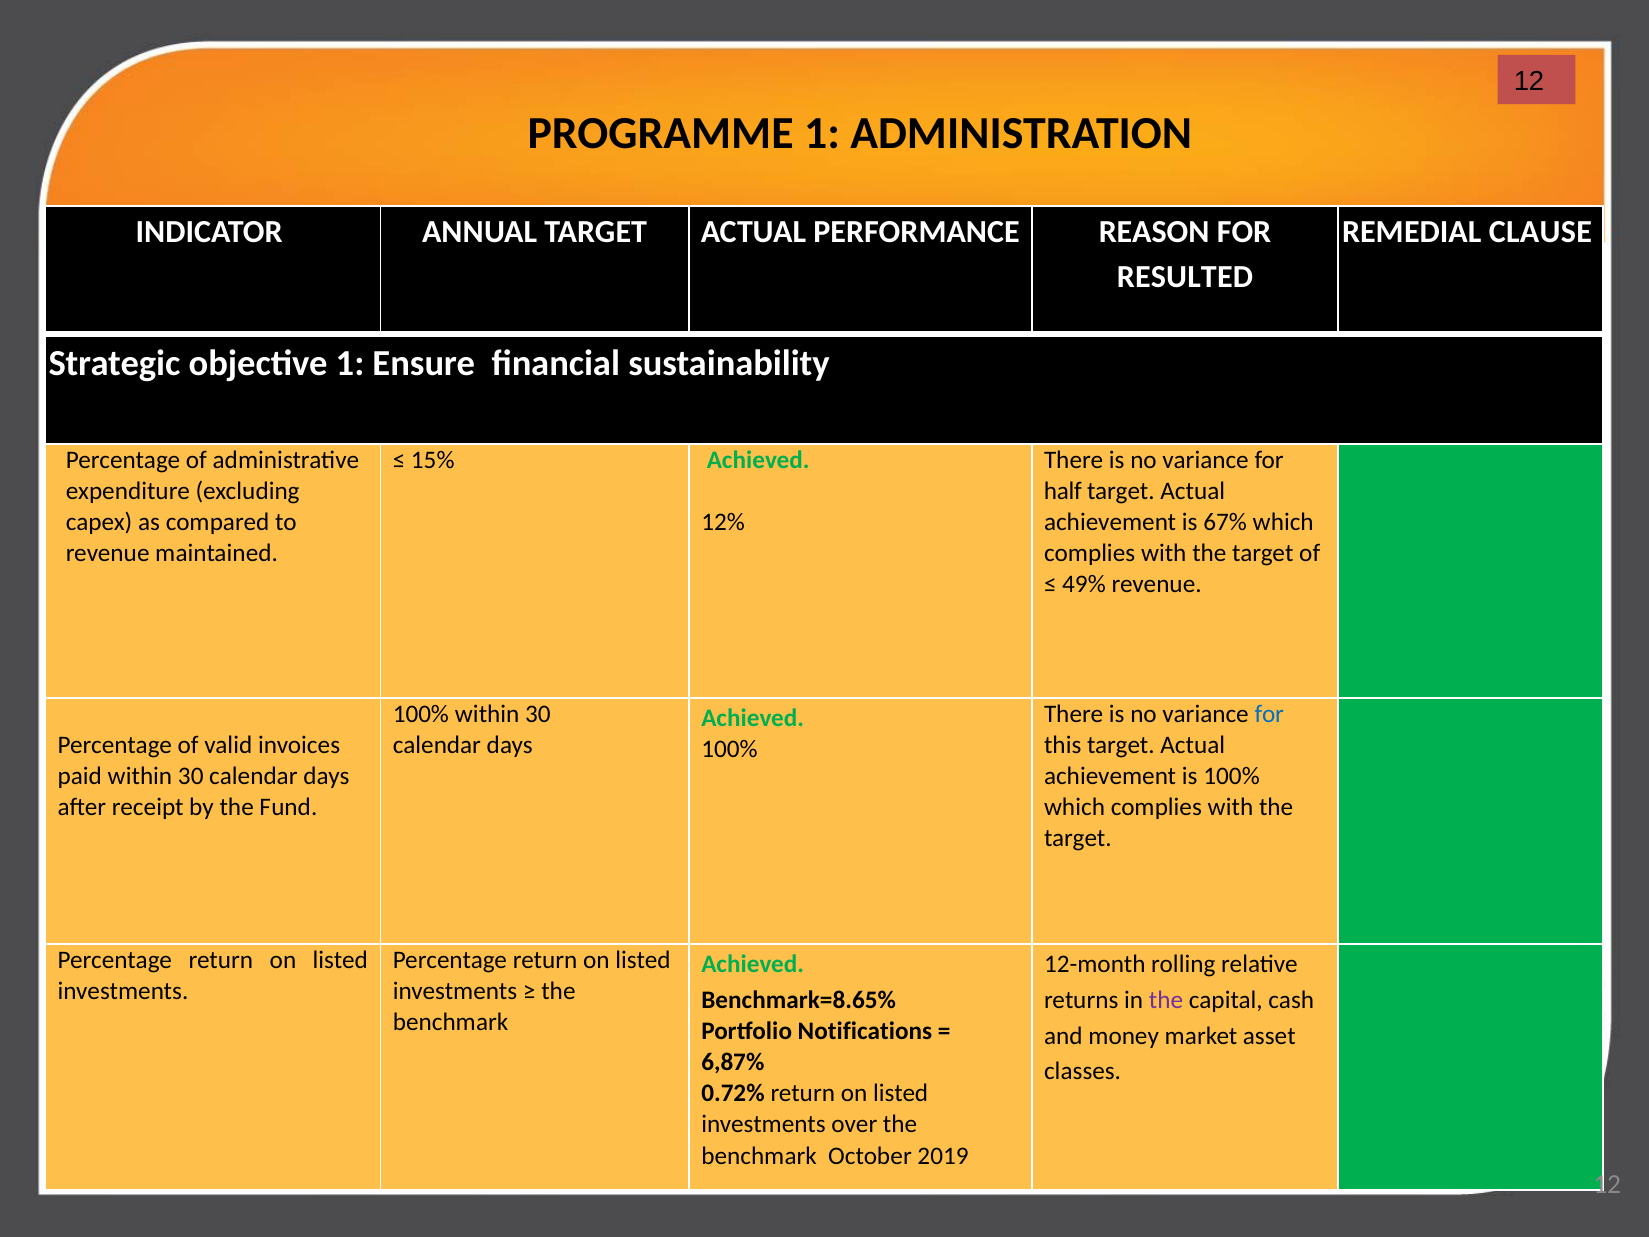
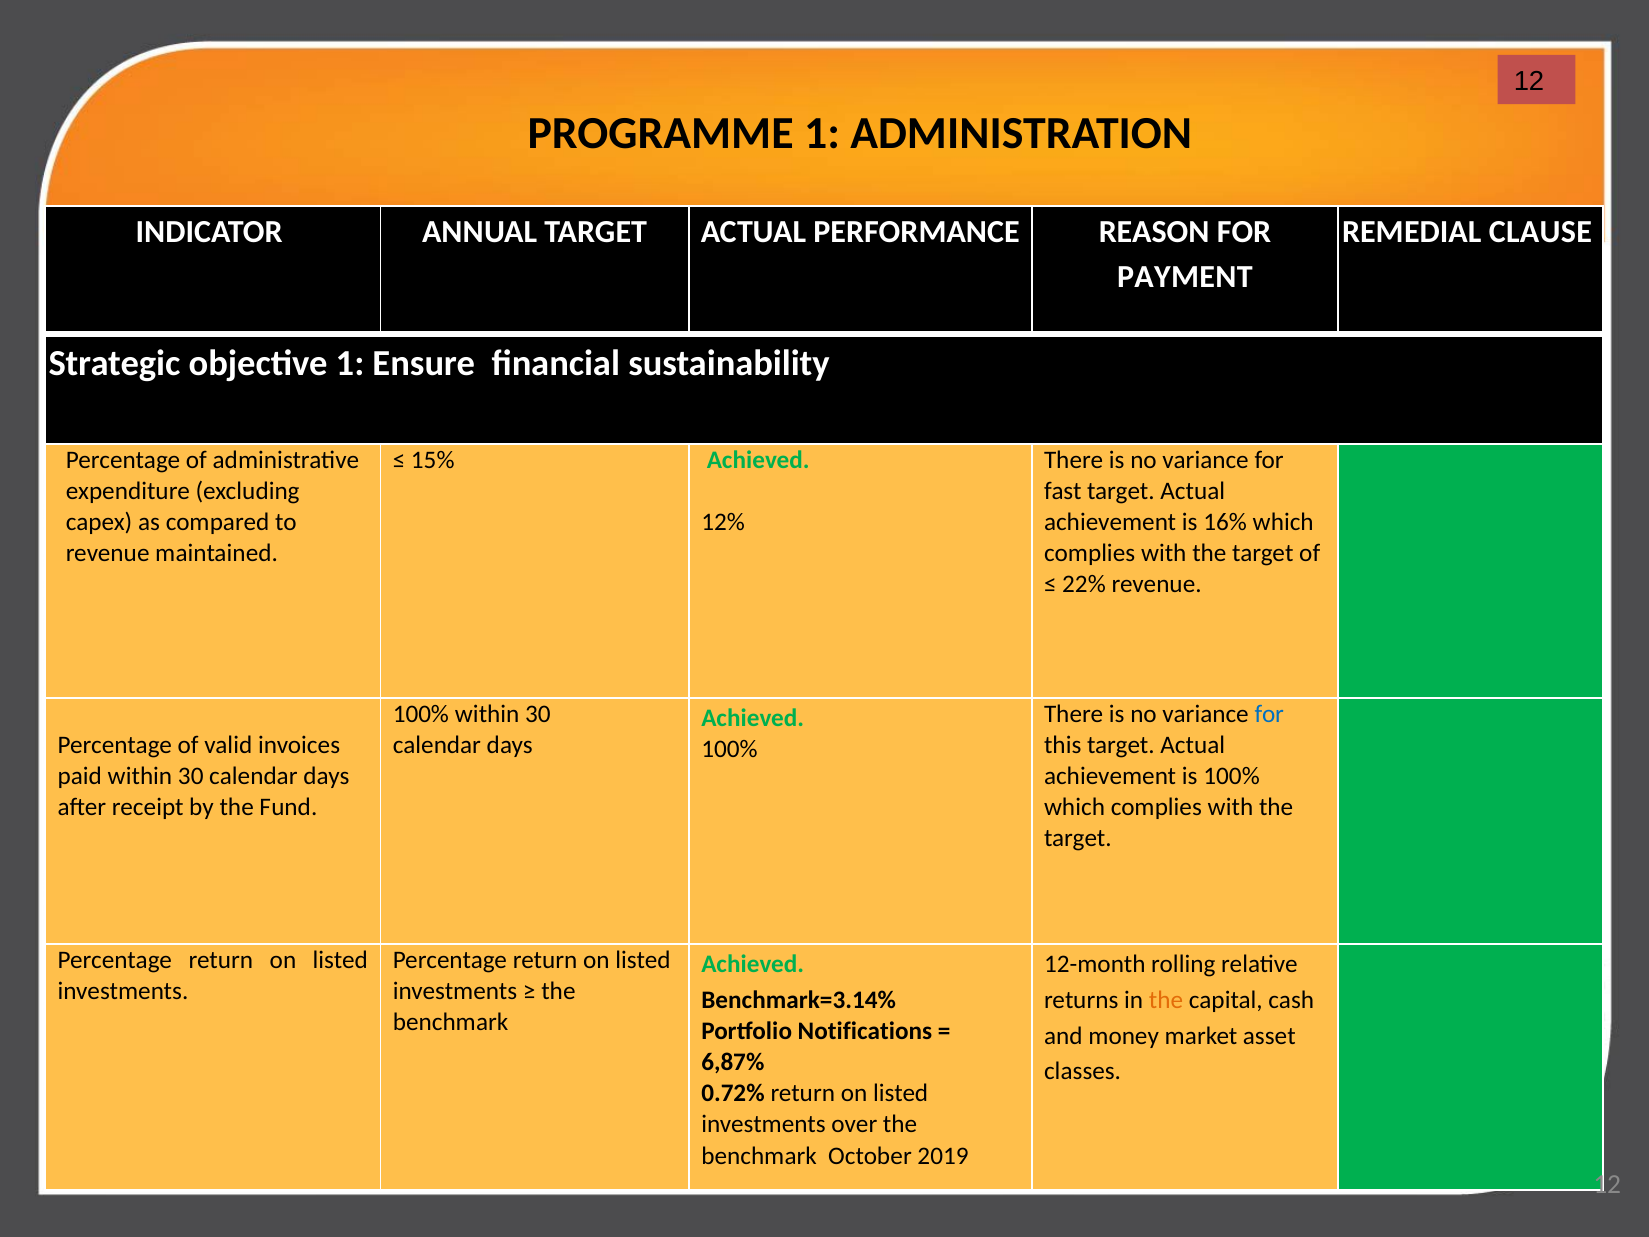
RESULTED: RESULTED -> PAYMENT (1185, 277)
half: half -> fast (1063, 491)
67%: 67% -> 16% (1225, 522)
49%: 49% -> 22% (1084, 584)
Benchmark=8.65%: Benchmark=8.65% -> Benchmark=3.14% (799, 1000)
the colour: purple -> orange (1166, 1000)
